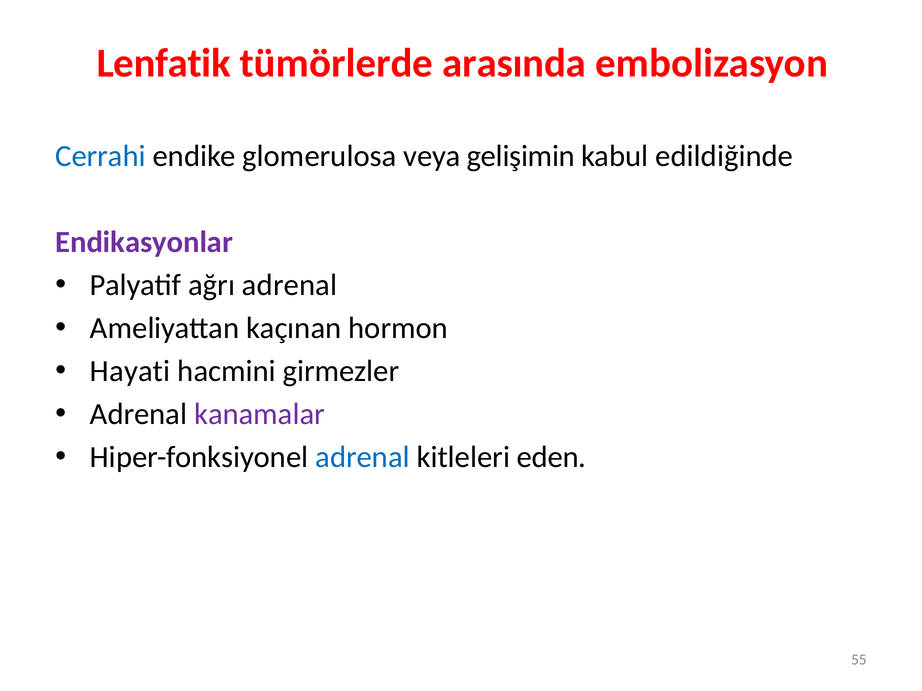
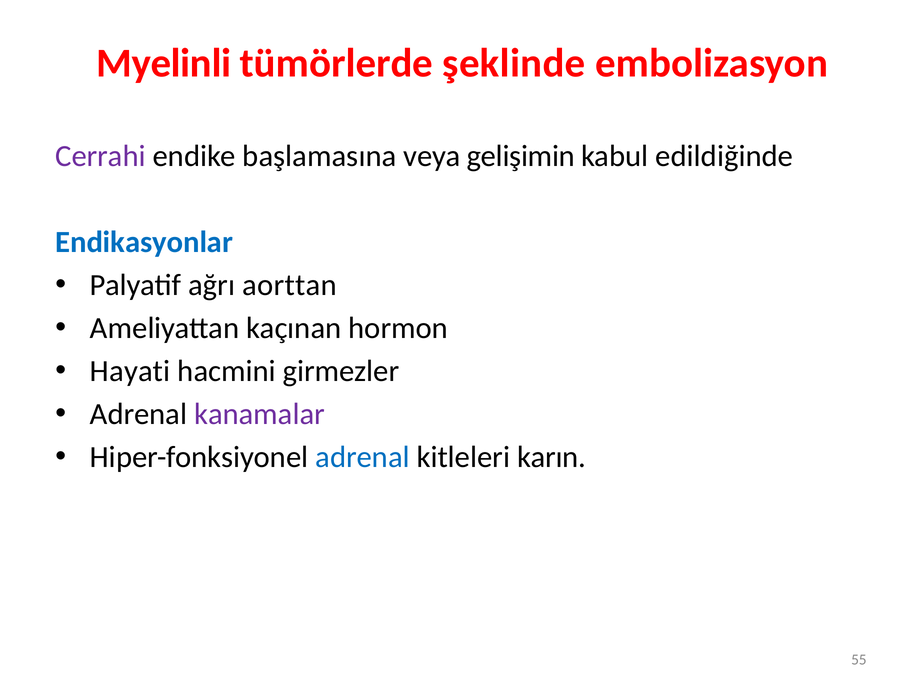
Lenfatik: Lenfatik -> Myelinli (164, 63)
arasında: arasında -> şeklinde (514, 63)
Cerrahi colour: blue -> purple (101, 156)
glomerulosa: glomerulosa -> başlamasına (319, 156)
Endikasyonlar colour: purple -> blue (144, 242)
ağrı adrenal: adrenal -> aorttan (290, 285)
eden: eden -> karın (552, 458)
